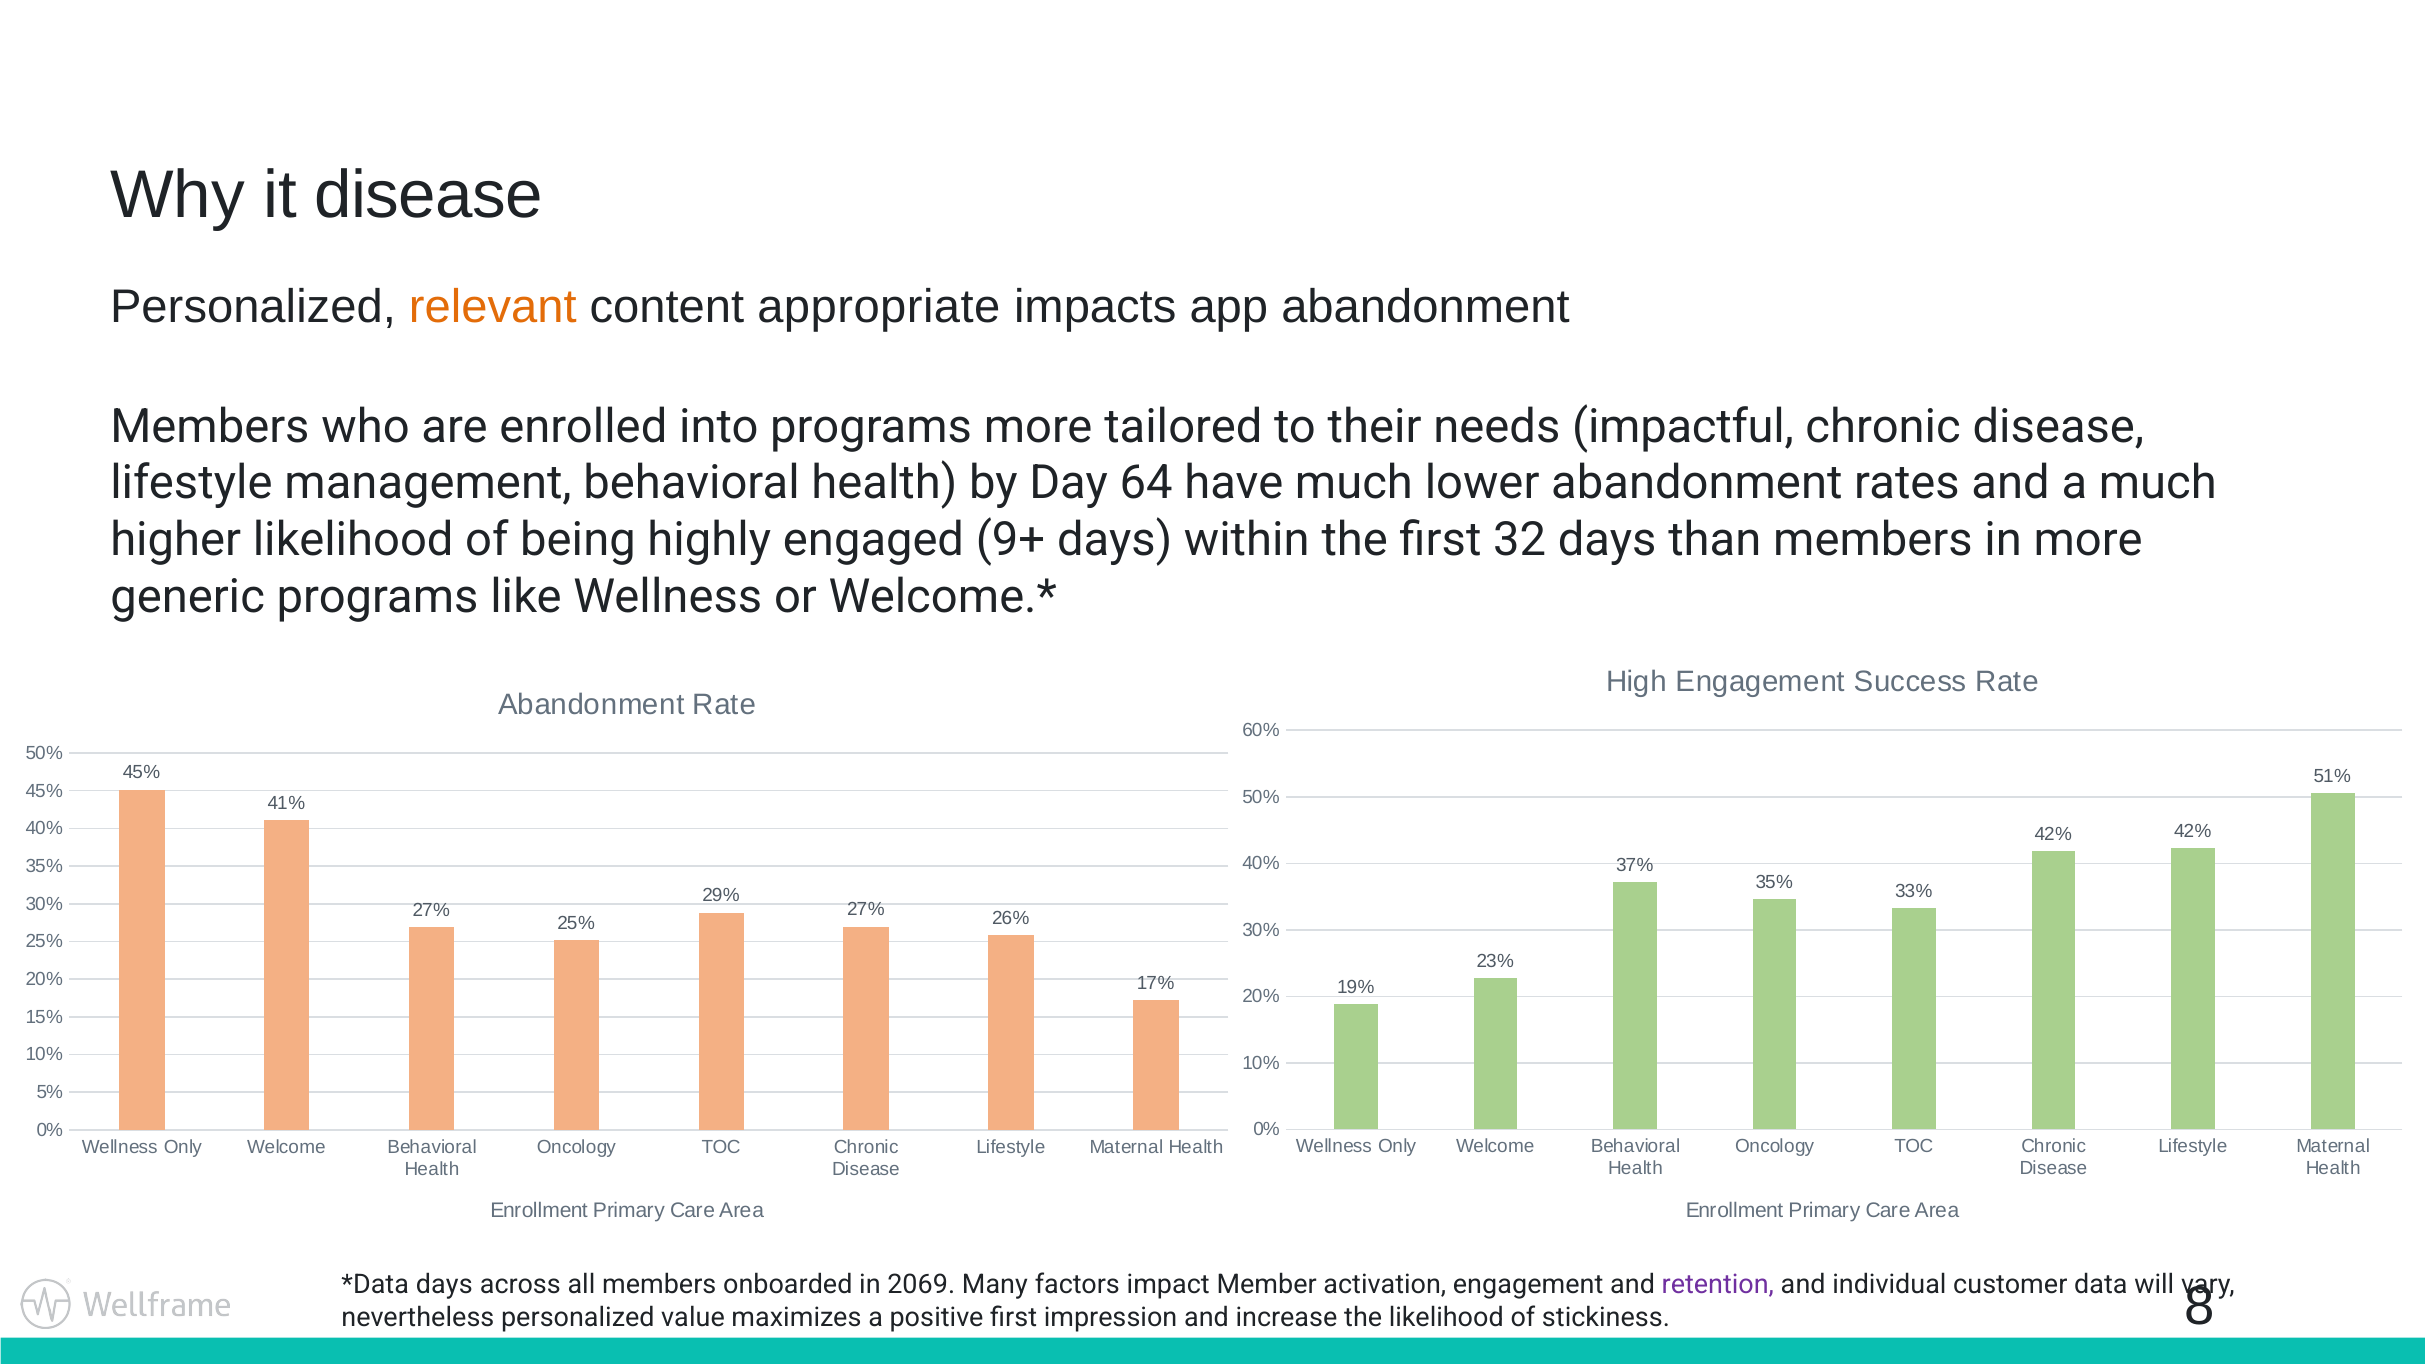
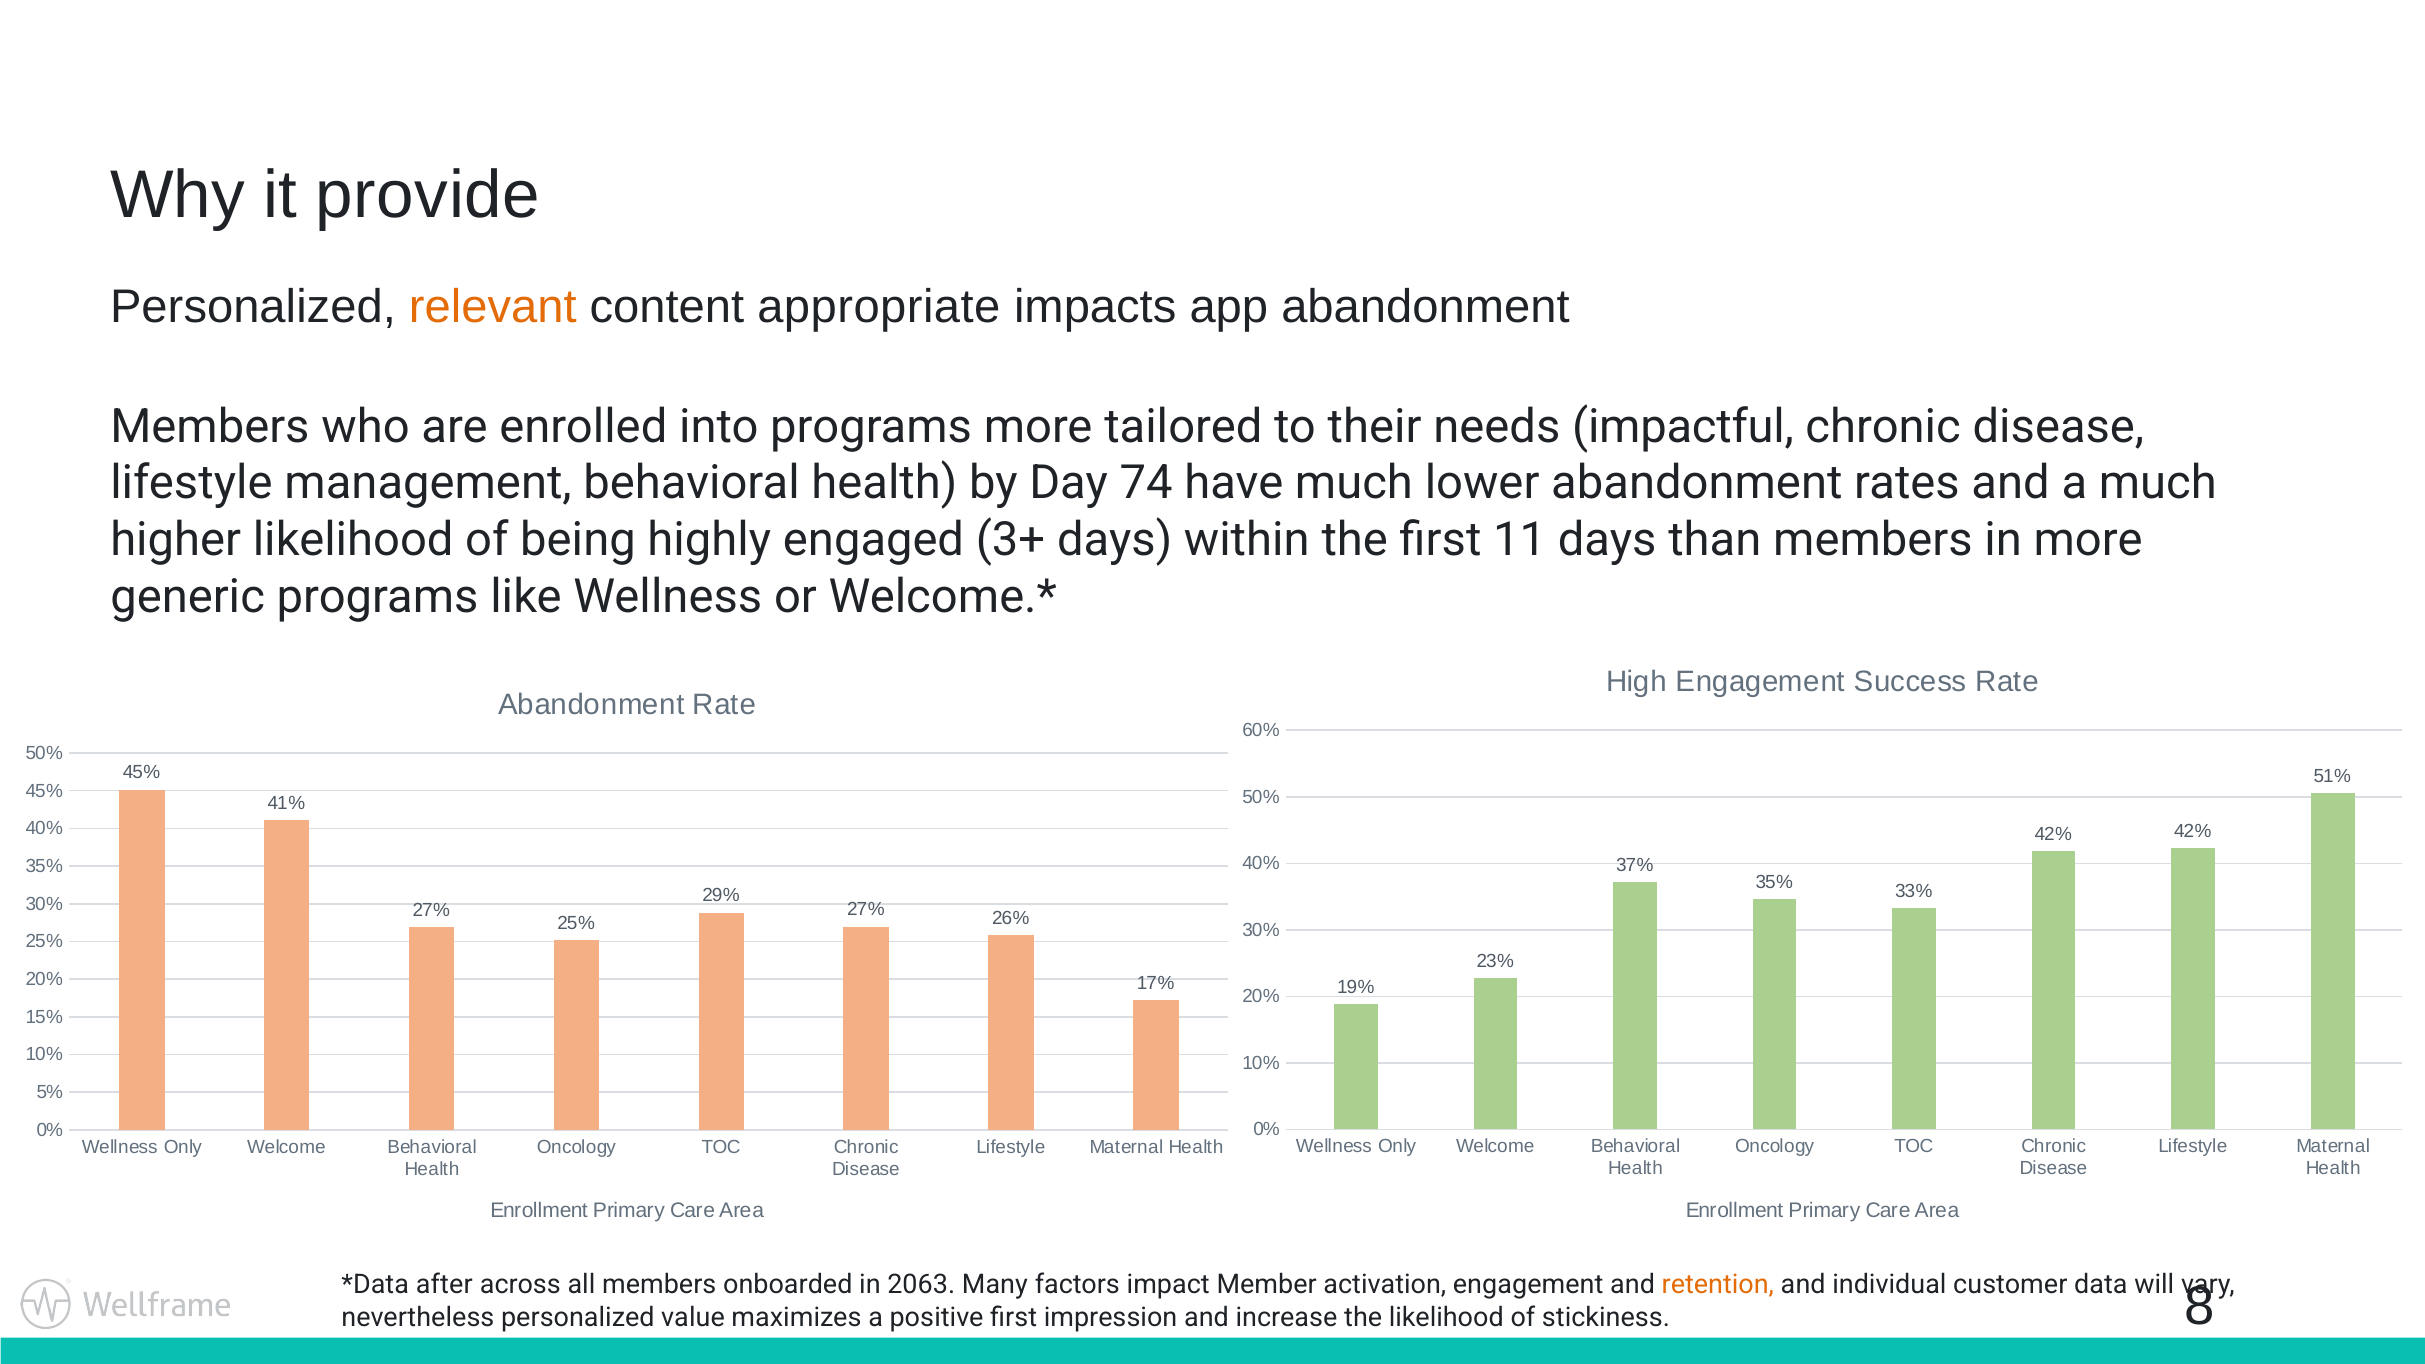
it disease: disease -> provide (428, 195)
64: 64 -> 74 (1146, 483)
9+: 9+ -> 3+ (1011, 540)
32: 32 -> 11 (1520, 540)
days: days -> after (444, 1285)
2069: 2069 -> 2063 (921, 1285)
retention colour: purple -> orange (1718, 1285)
